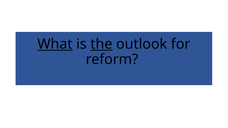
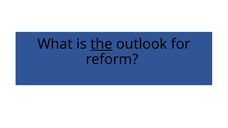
What underline: present -> none (55, 44)
